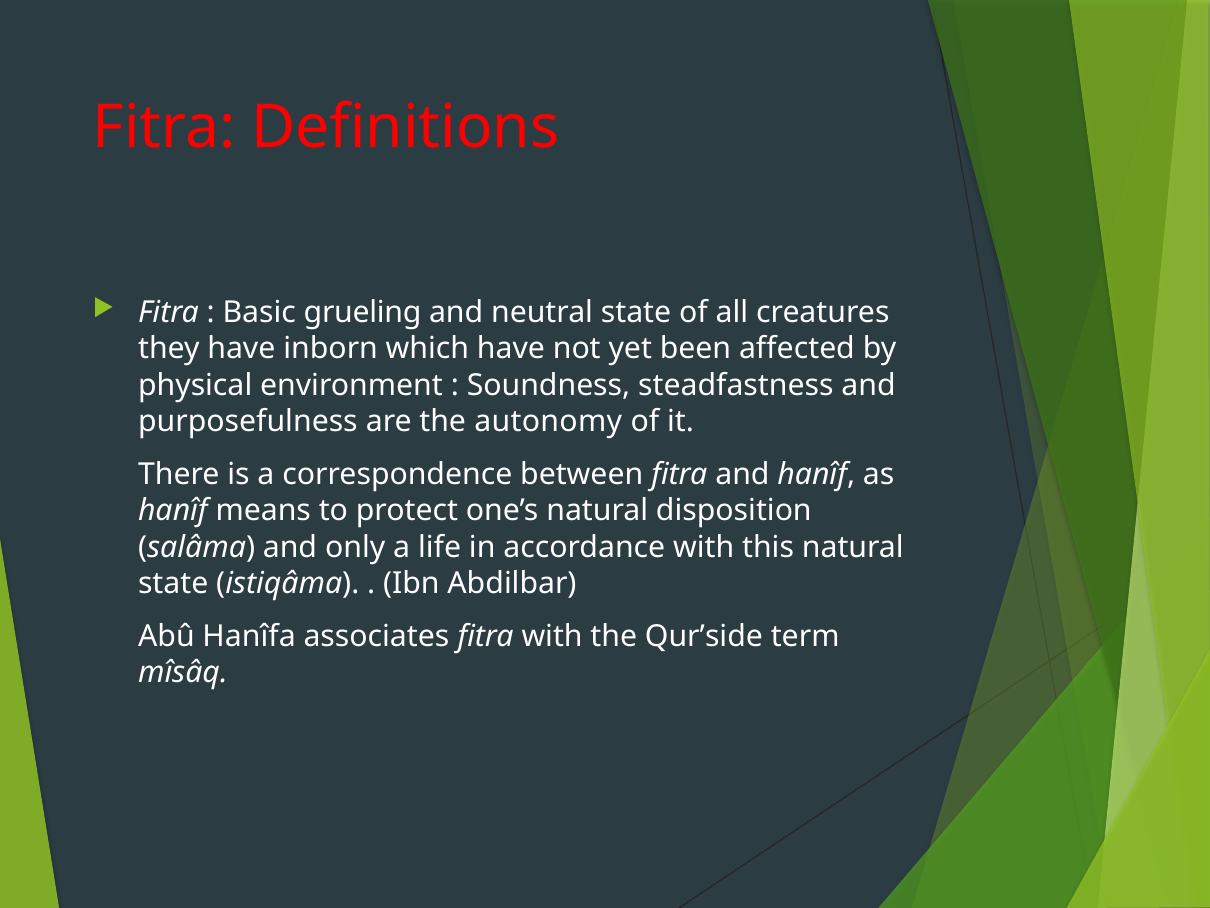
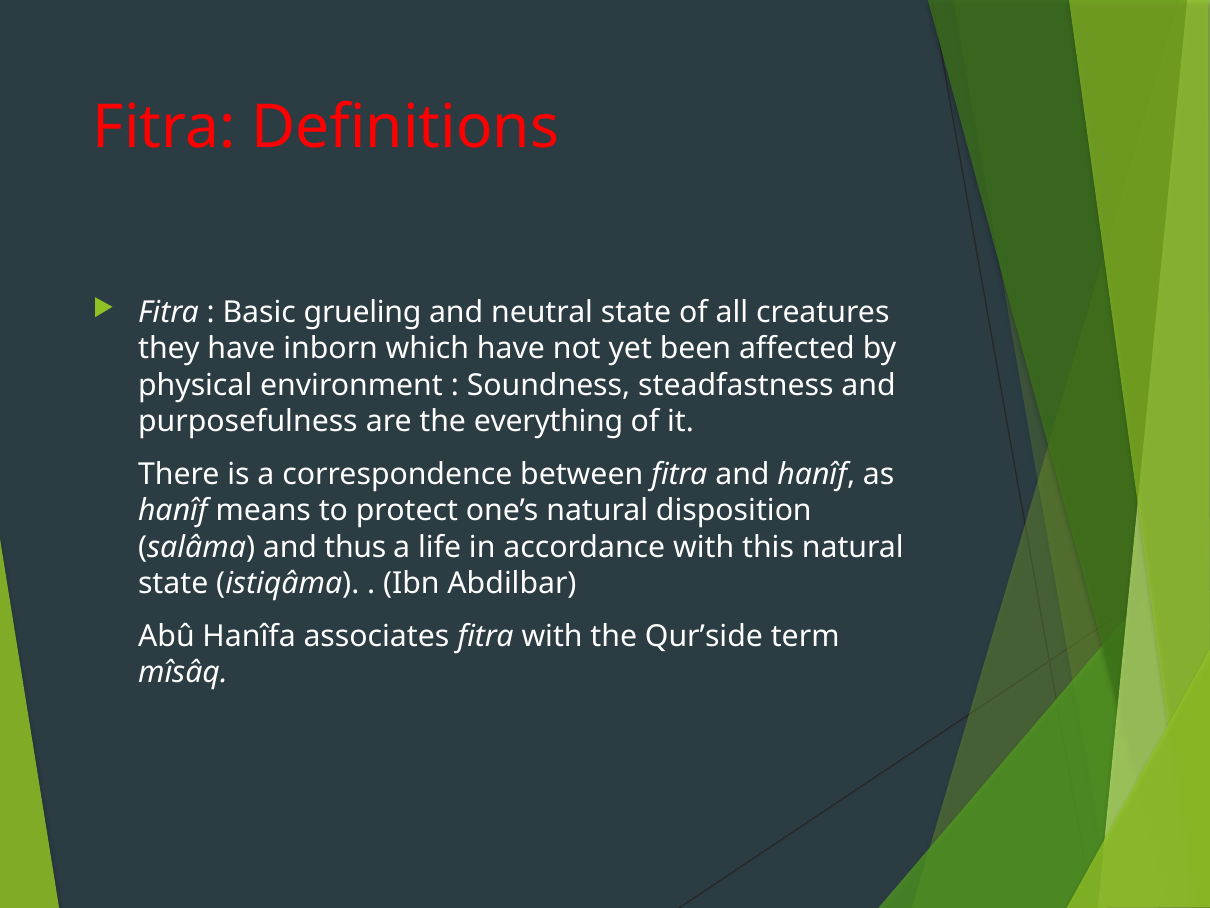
autonomy: autonomy -> everything (549, 421)
only: only -> thus (355, 547)
